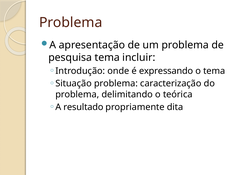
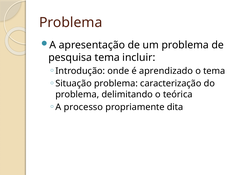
expressando: expressando -> aprendizado (166, 71)
resultado: resultado -> processo (83, 107)
